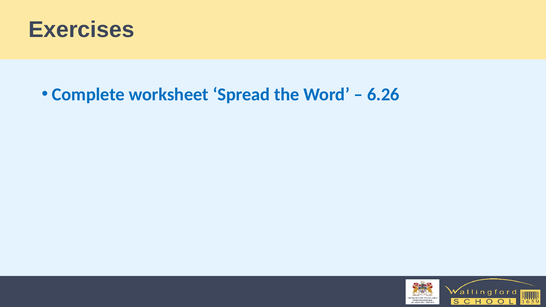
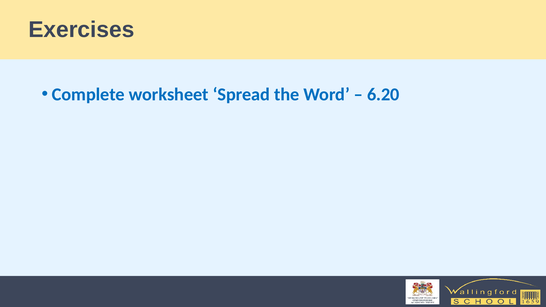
6.26: 6.26 -> 6.20 (383, 95)
